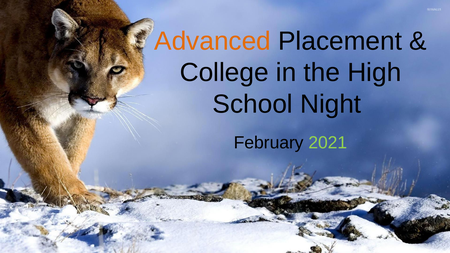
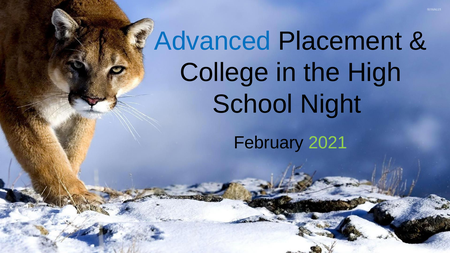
Advanced colour: orange -> blue (213, 41)
